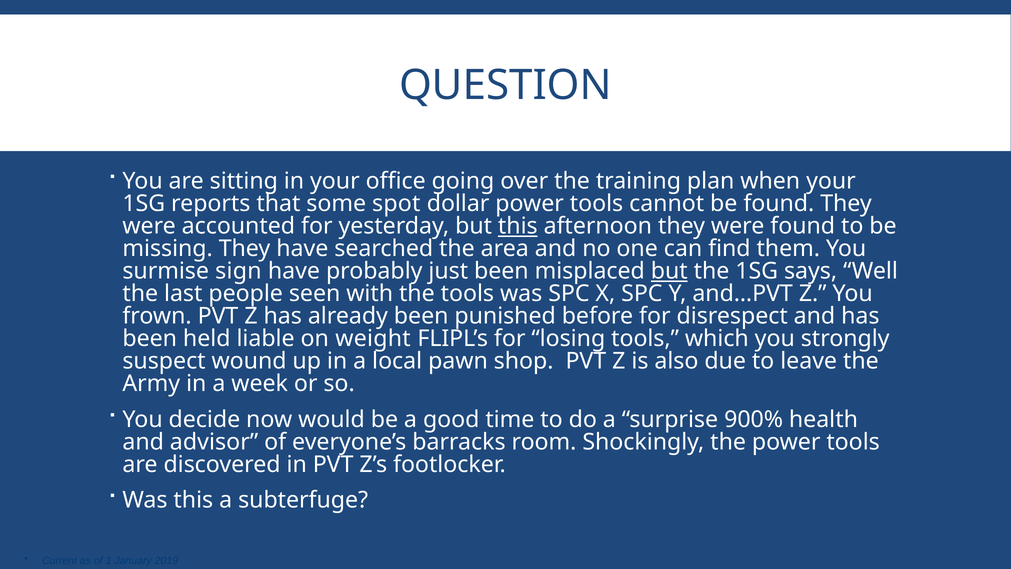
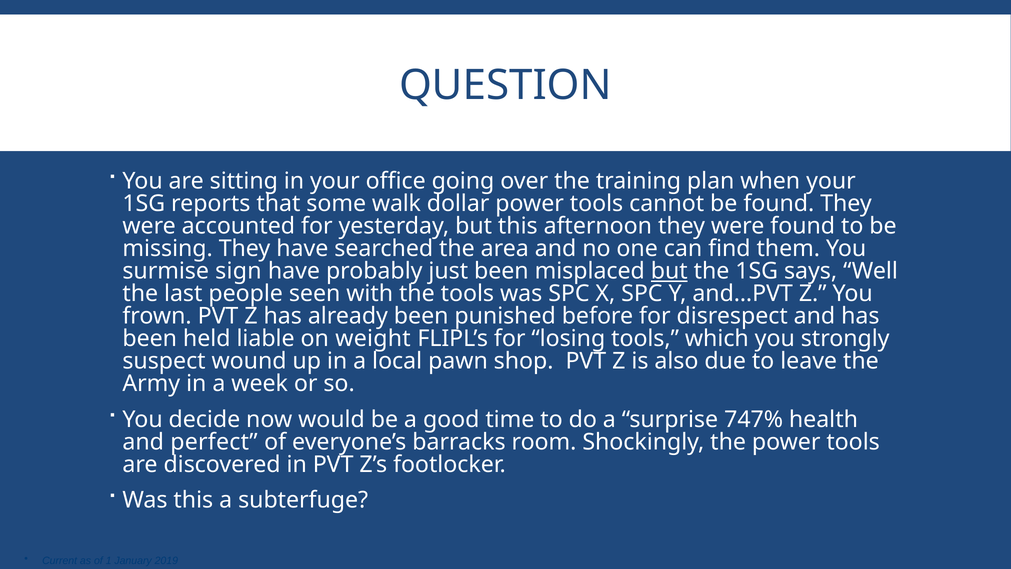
spot: spot -> walk (396, 203)
this underline: present -> none (518, 226)
900%: 900% -> 747% (754, 419)
advisor: advisor -> perfect (214, 442)
